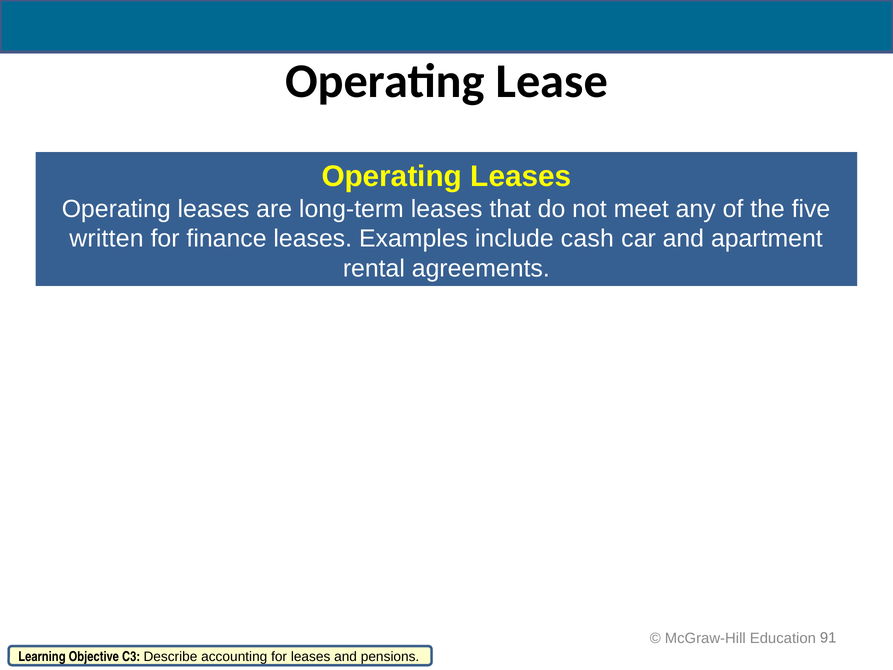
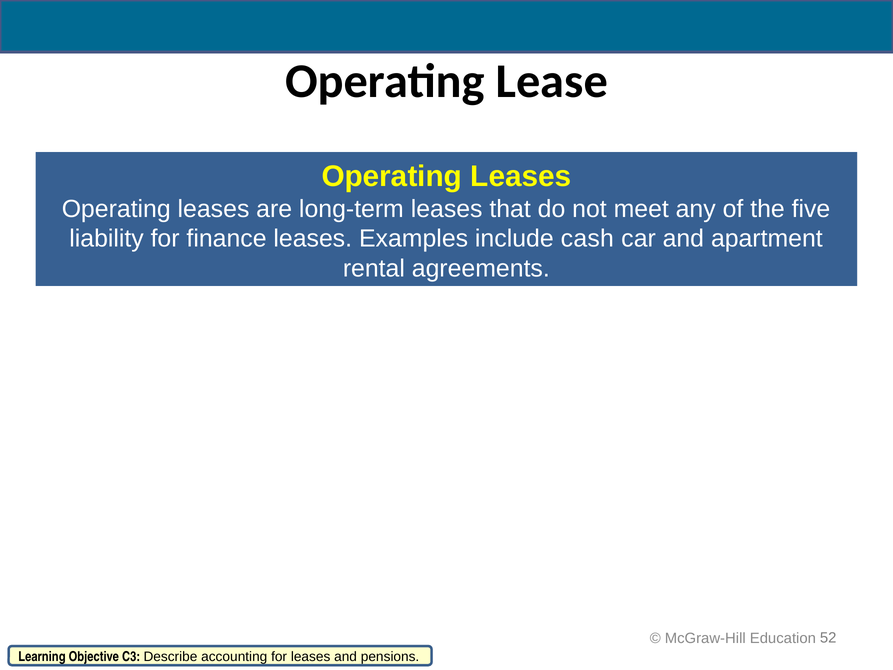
written: written -> liability (107, 239)
91: 91 -> 52 (828, 638)
